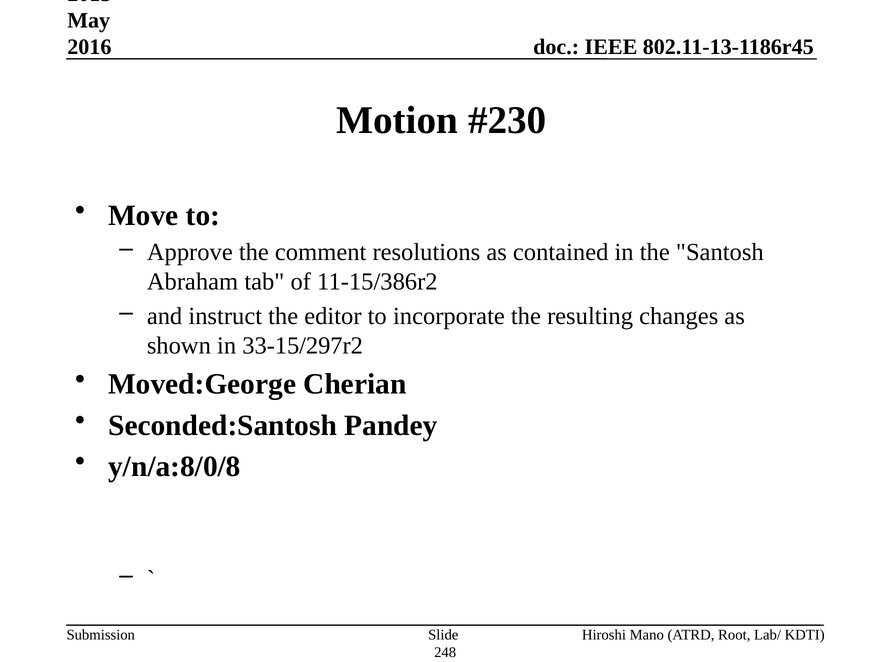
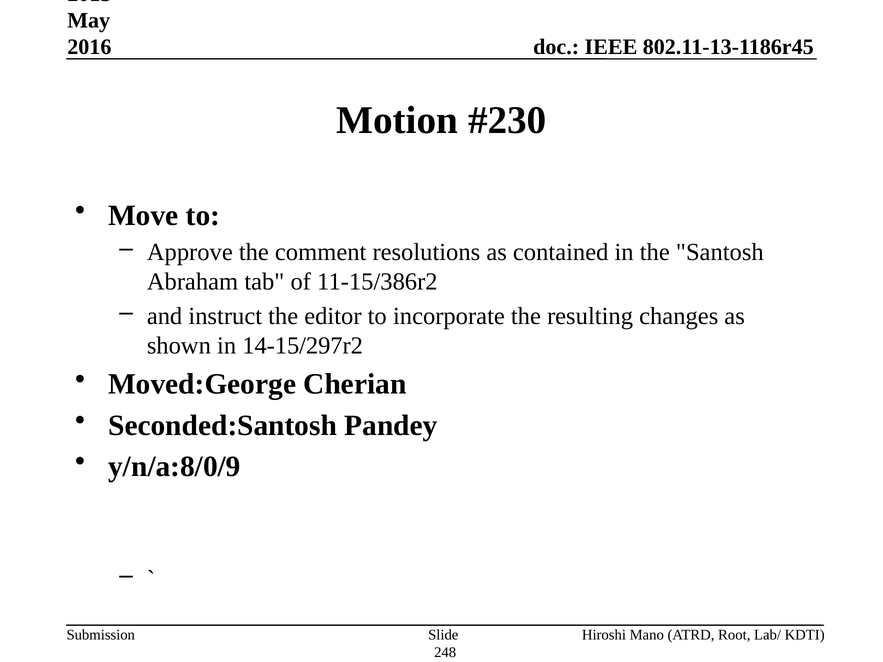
33-15/297r2: 33-15/297r2 -> 14-15/297r2 (303, 346)
y/n/a:8/0/8: y/n/a:8/0/8 -> y/n/a:8/0/9 (174, 467)
